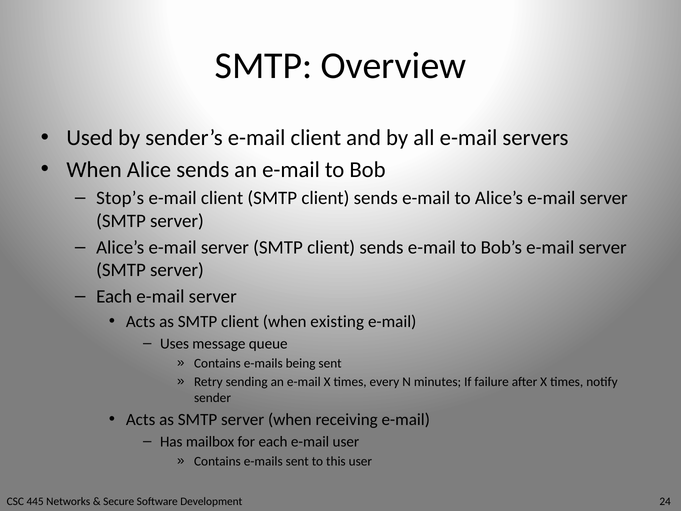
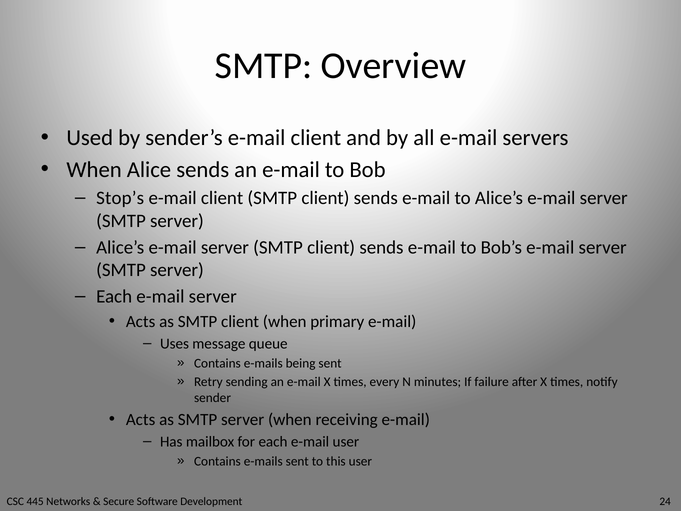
existing: existing -> primary (337, 321)
